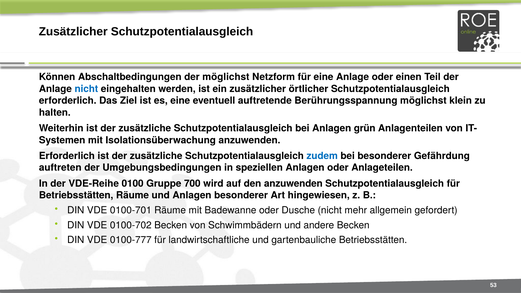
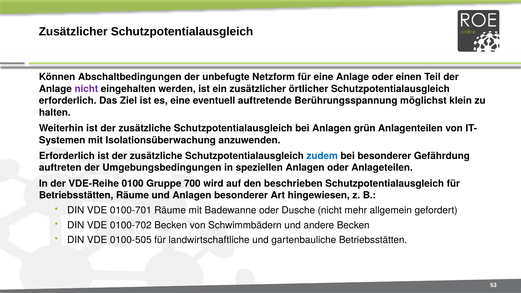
der möglichst: möglichst -> unbefugte (226, 77)
nicht colour: blue -> purple (86, 89)
den anzuwenden: anzuwenden -> beschrieben (293, 183)
0100-777: 0100-777 -> 0100-505 (131, 240)
